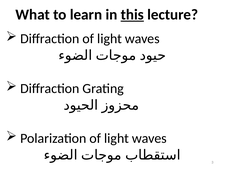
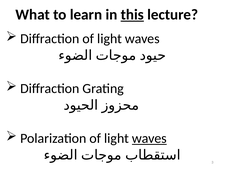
waves underline: none -> present (149, 139)
